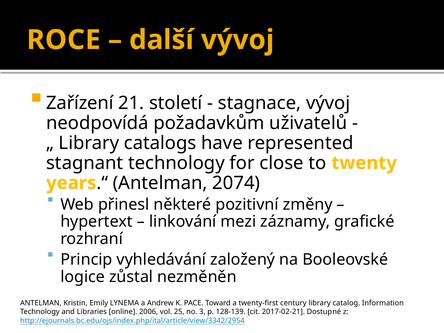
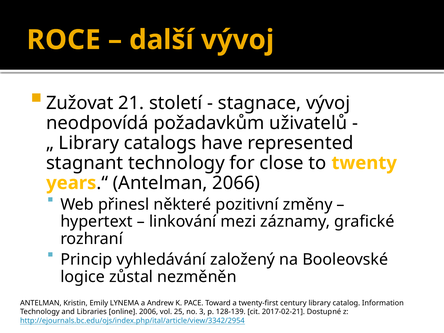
Zařízení: Zařízení -> Zužovat (80, 103)
2074: 2074 -> 2066 (236, 183)
